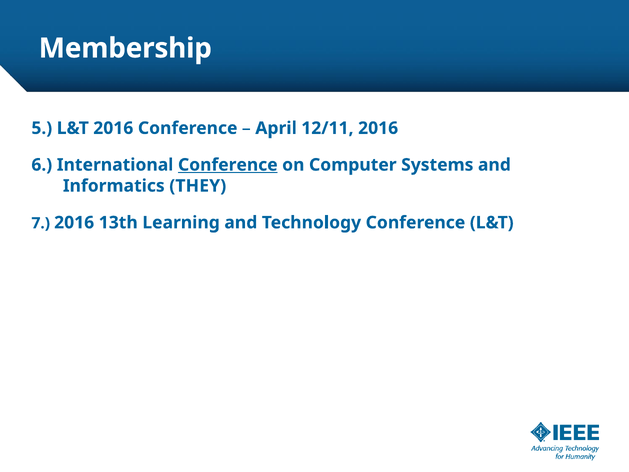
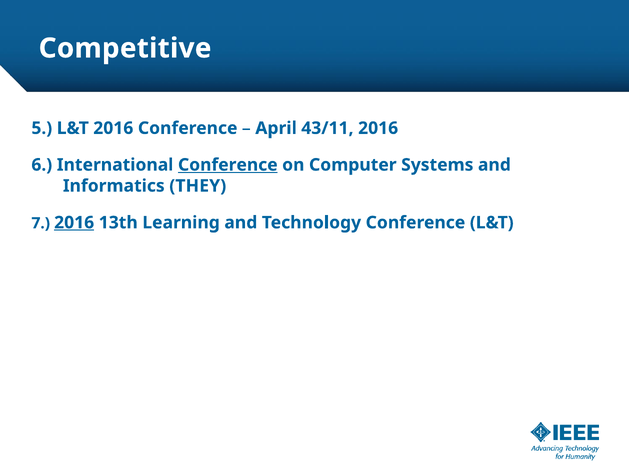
Membership: Membership -> Competitive (125, 48)
12/11: 12/11 -> 43/11 (327, 128)
2016 underline: none -> present (74, 222)
